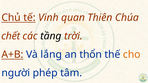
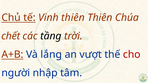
Vinh quan: quan -> thiên (73, 18)
thổn: thổn -> vượt (91, 55)
cho colour: orange -> red (132, 55)
phép: phép -> nhập (45, 73)
